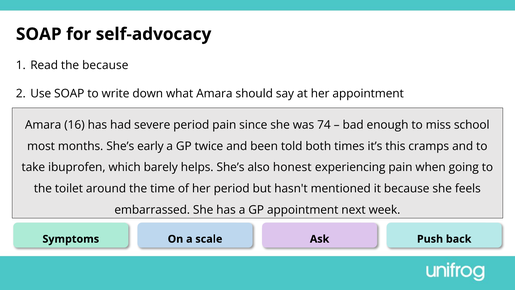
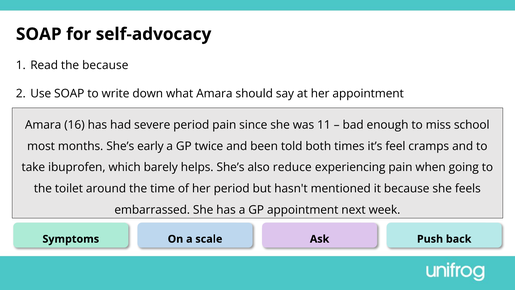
74: 74 -> 11 (324, 125)
this: this -> feel (395, 146)
honest: honest -> reduce (292, 167)
